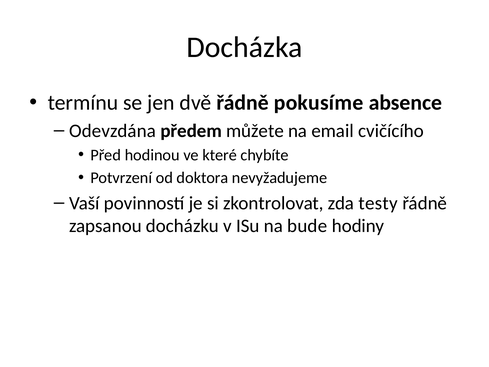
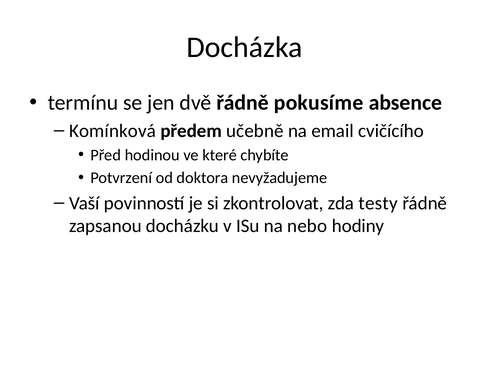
Odevzdána: Odevzdána -> Komínková (113, 131)
můžete: můžete -> učebně (255, 131)
bude: bude -> nebo (307, 226)
